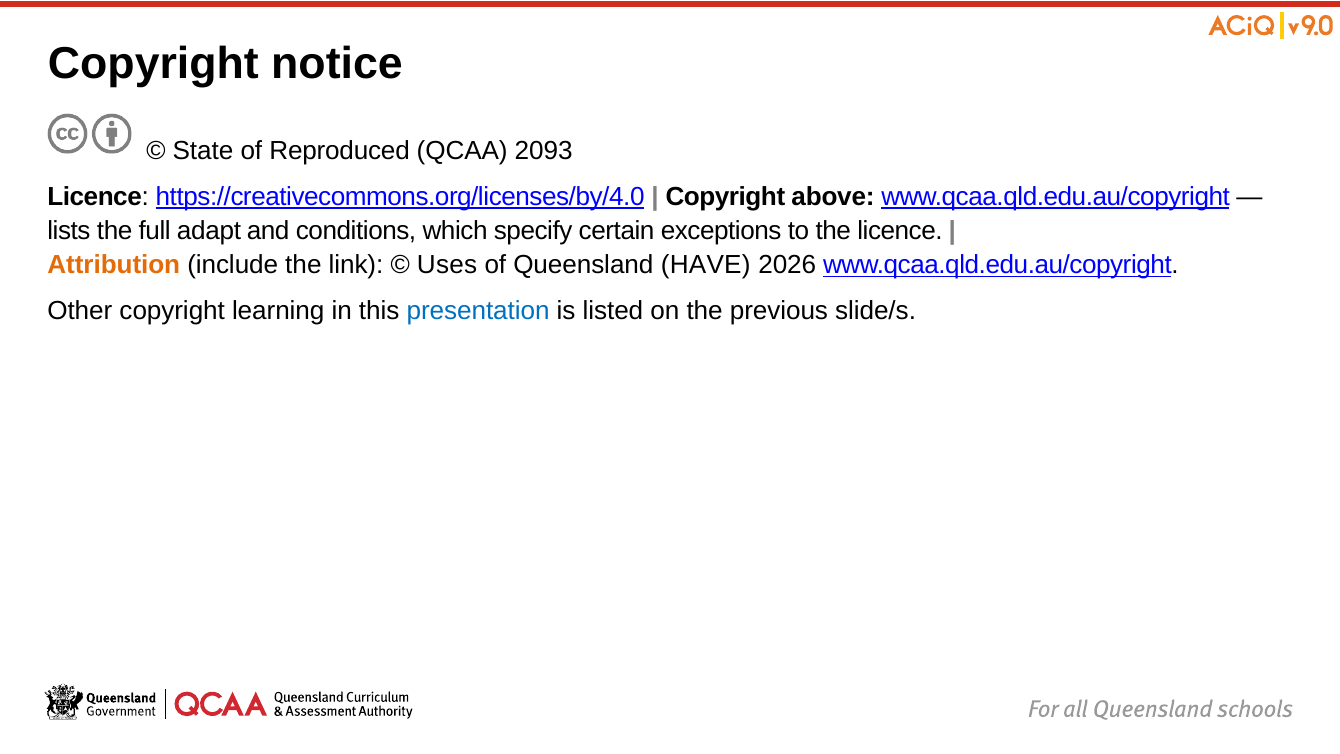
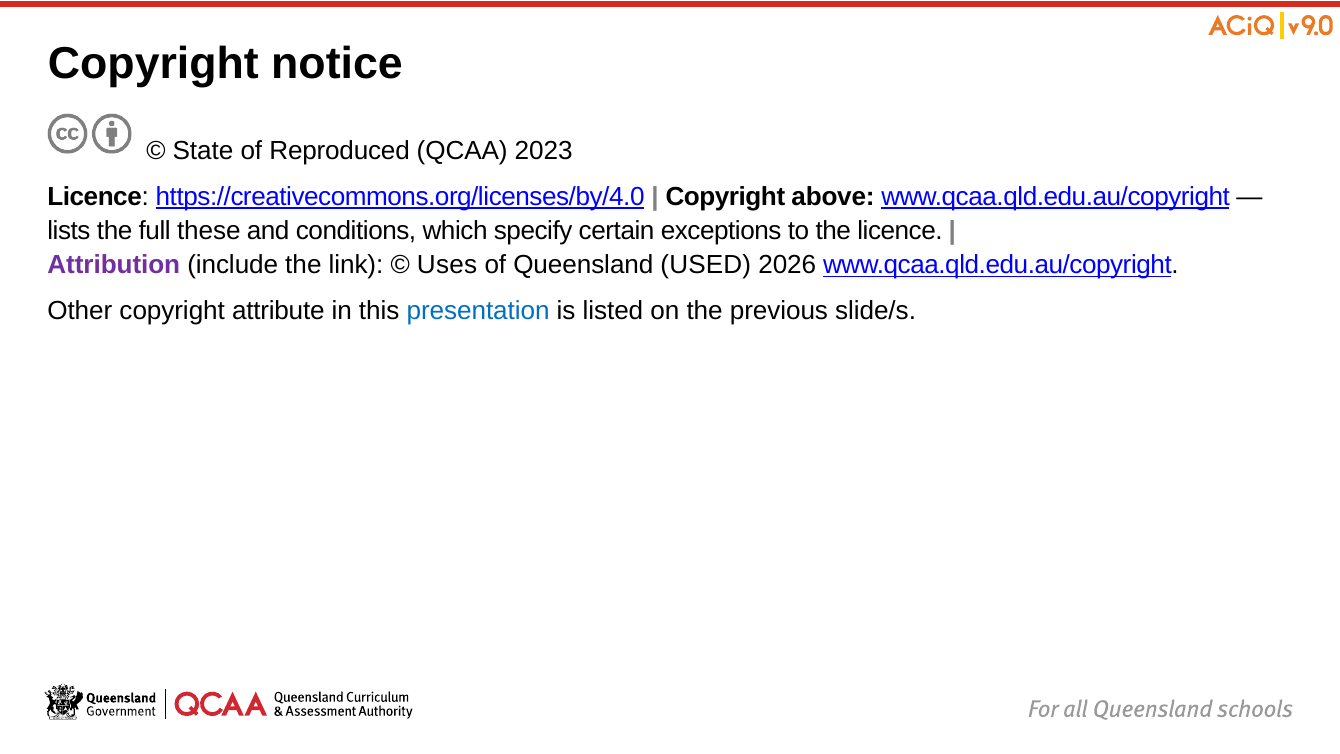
2093: 2093 -> 2023 (544, 151)
adapt: adapt -> these (209, 231)
Attribution colour: orange -> purple (114, 265)
HAVE: HAVE -> USED (706, 265)
learning: learning -> attribute (278, 311)
